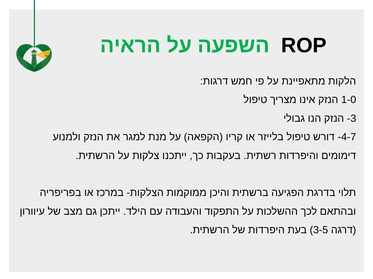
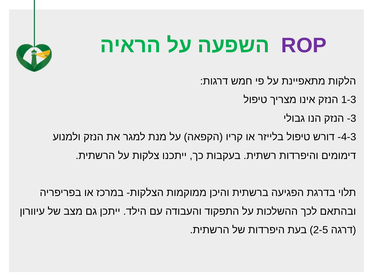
ROP colour: black -> purple (304, 46)
1-0: 1-0 -> 1-3 (349, 100)
4-7: 4-7 -> 4-3 (349, 137)
3-5: 3-5 -> 2-5 (321, 231)
